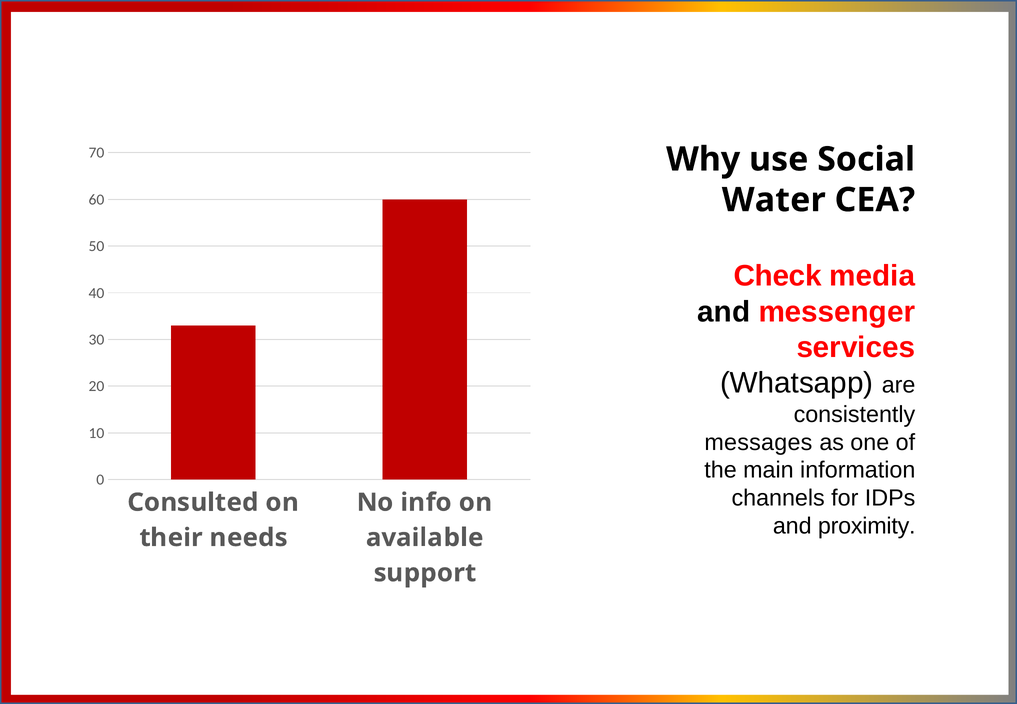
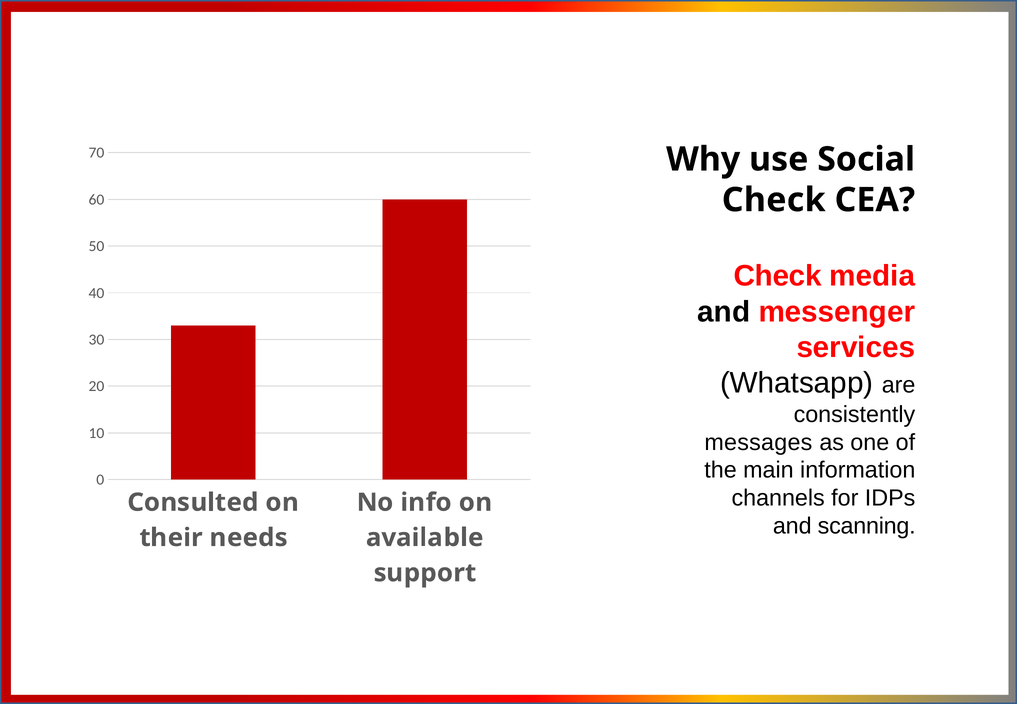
Water: Water -> Check (774, 200)
proximity: proximity -> scanning (867, 526)
